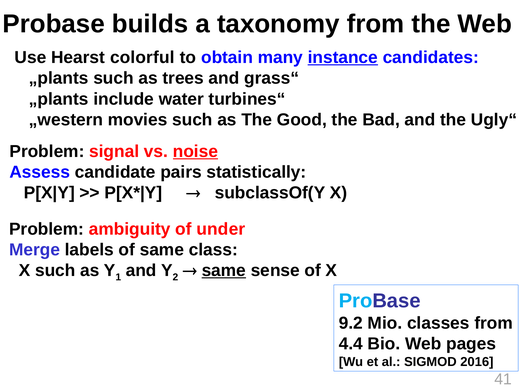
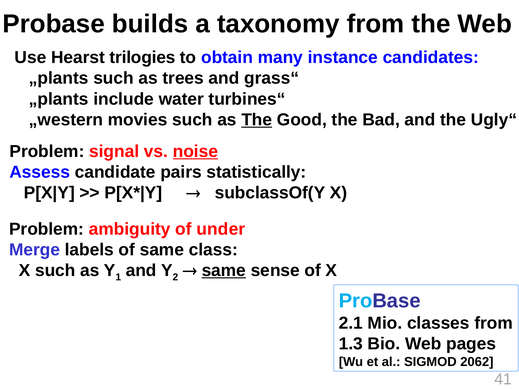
colorful: colorful -> trilogies (143, 58)
instance underline: present -> none (343, 58)
The underline: none -> present (257, 120)
9.2: 9.2 -> 2.1 (351, 323)
4.4: 4.4 -> 1.3 (351, 344)
2016: 2016 -> 2062 (477, 362)
